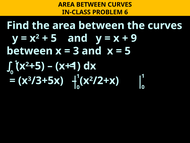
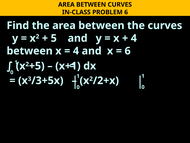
9: 9 -> 4 (134, 38)
3: 3 -> 4 (76, 51)
5: 5 -> 6 (128, 51)
